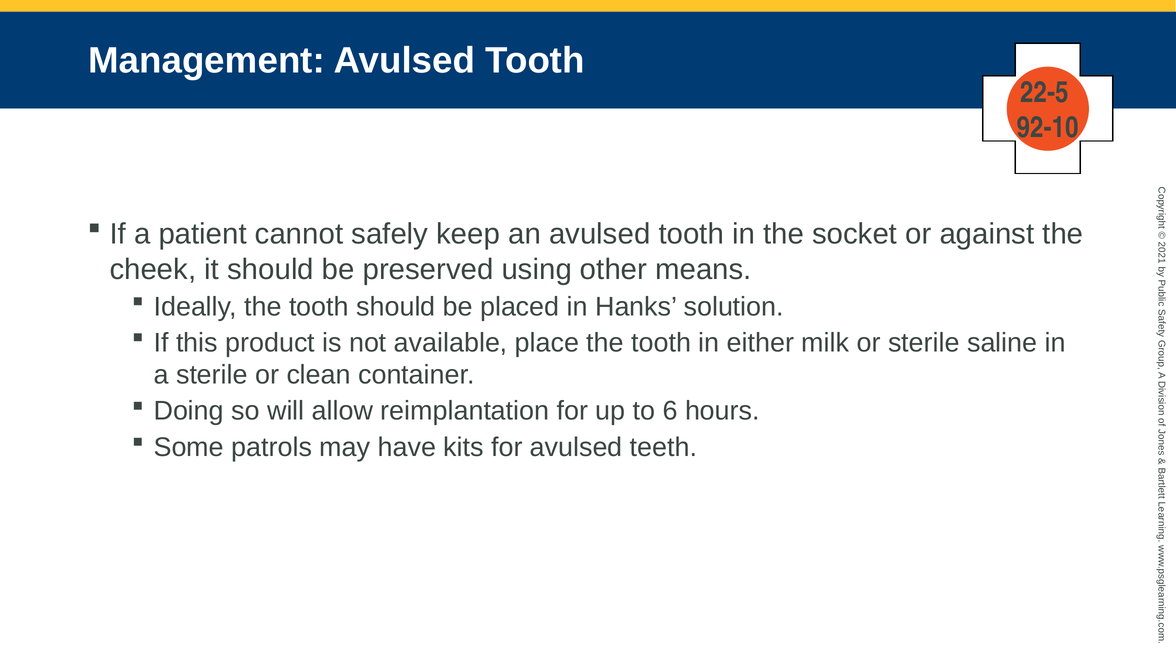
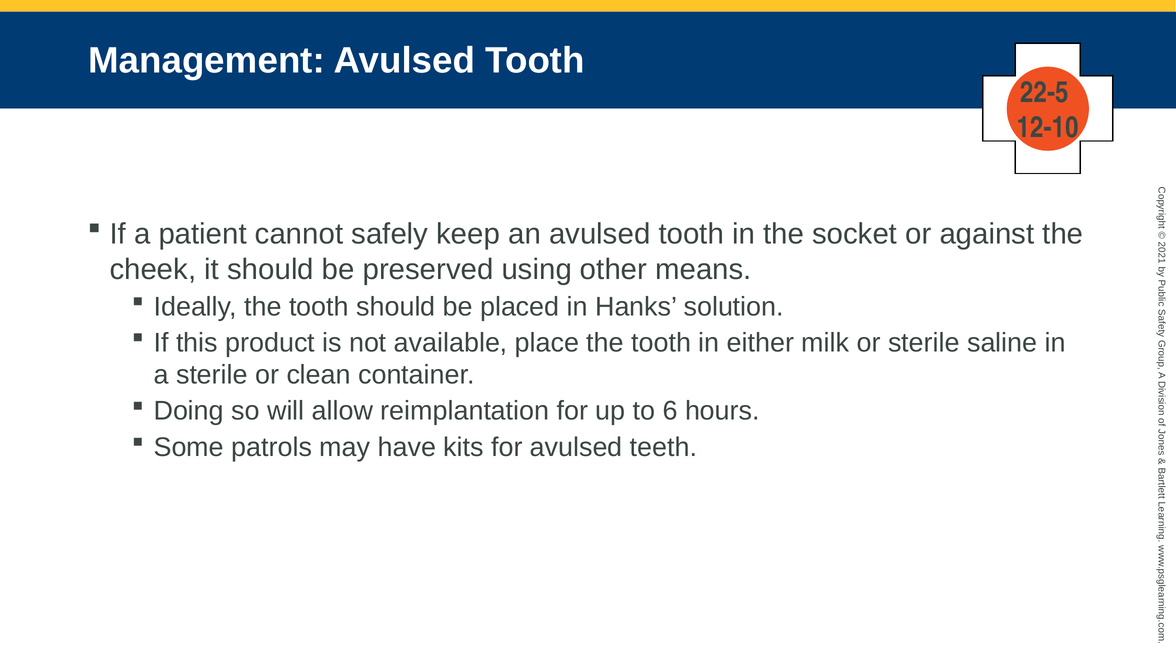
92-10: 92-10 -> 12-10 (1048, 128)
